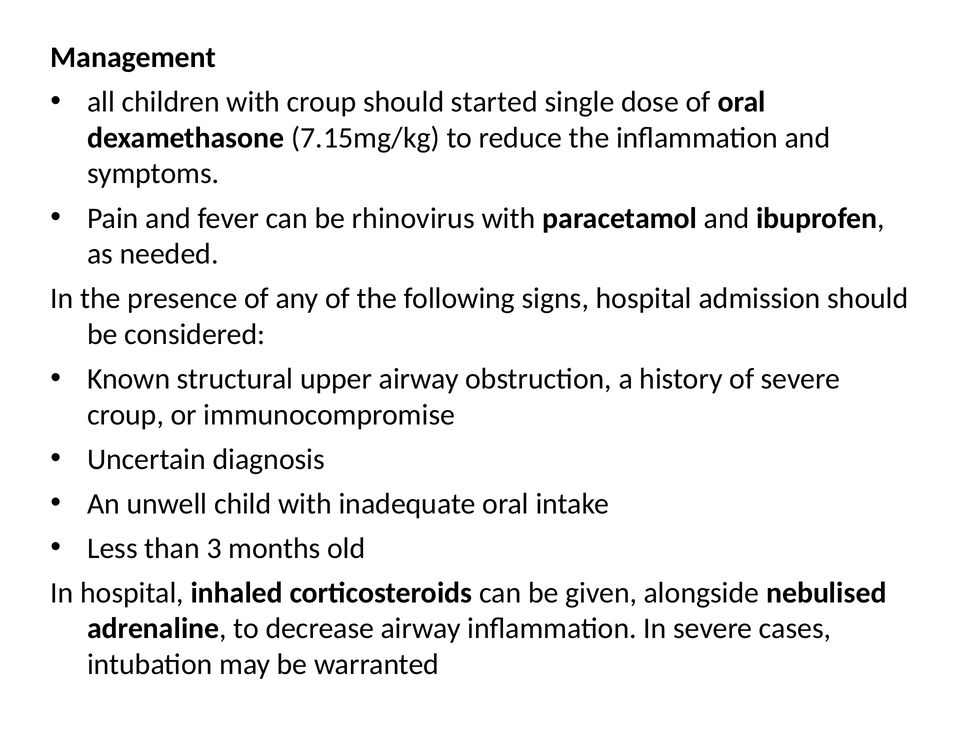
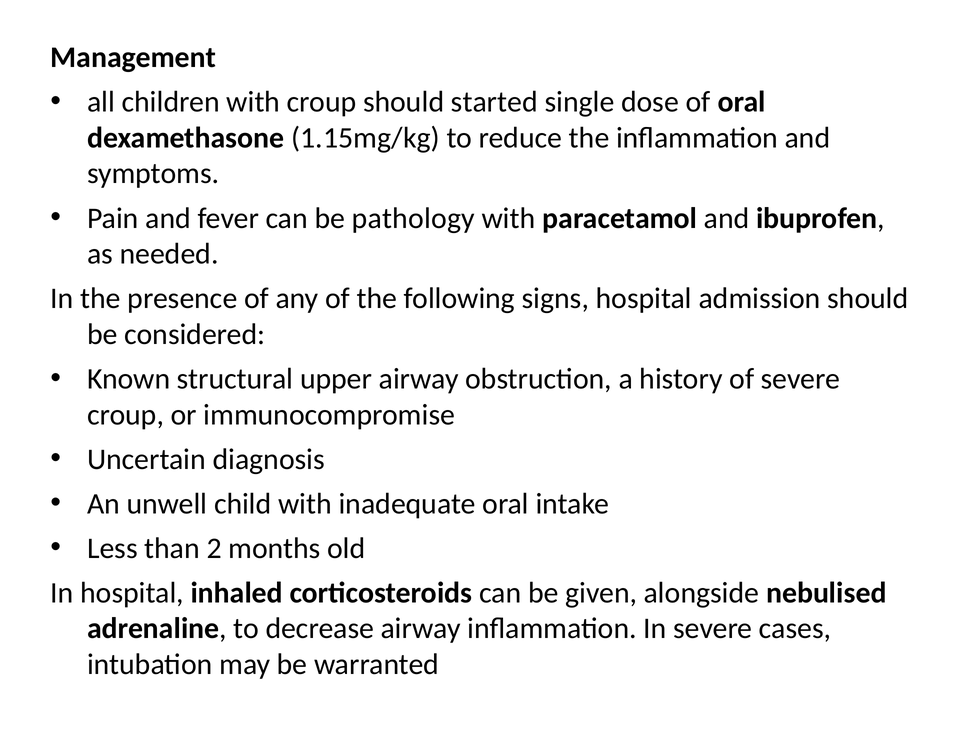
7.15mg/kg: 7.15mg/kg -> 1.15mg/kg (366, 138)
rhinovirus: rhinovirus -> pathology (413, 218)
3: 3 -> 2 (214, 548)
